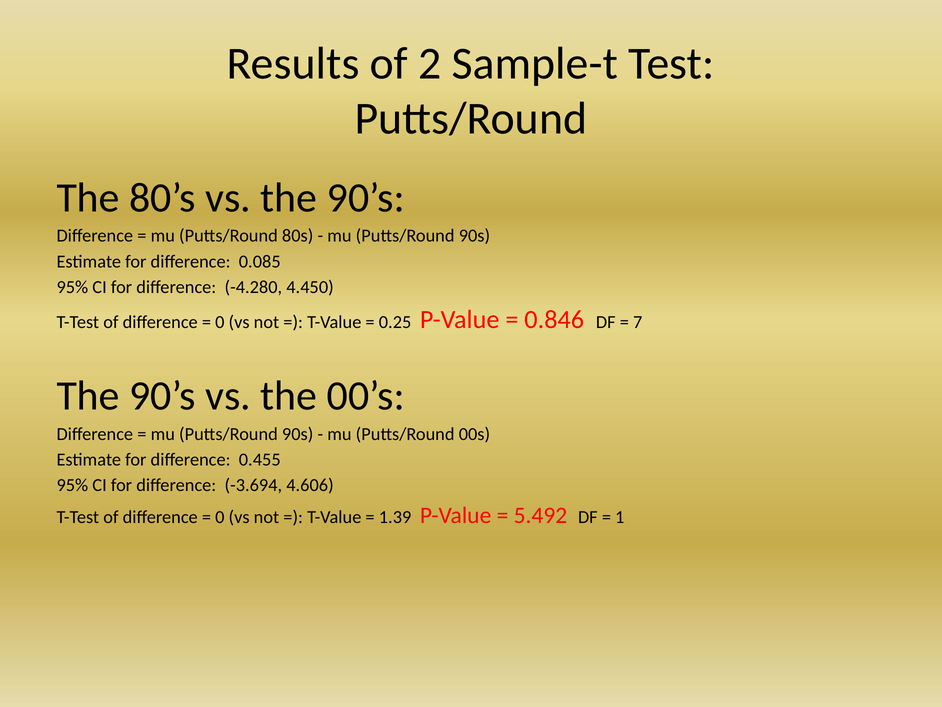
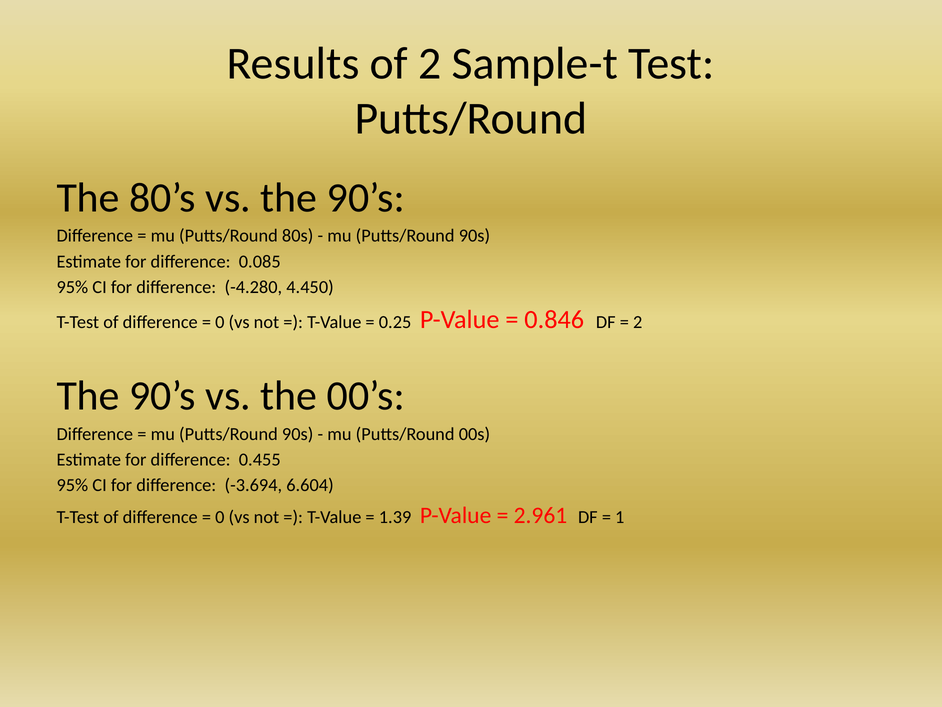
7: 7 -> 2 (638, 322)
4.606: 4.606 -> 6.604 (310, 485)
5.492: 5.492 -> 2.961 (540, 515)
